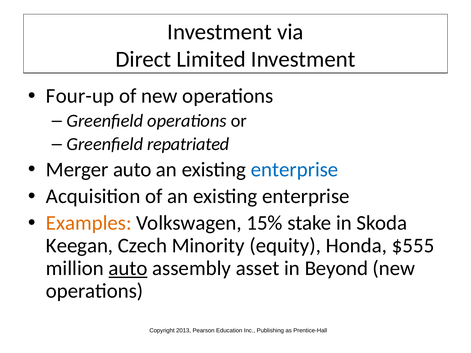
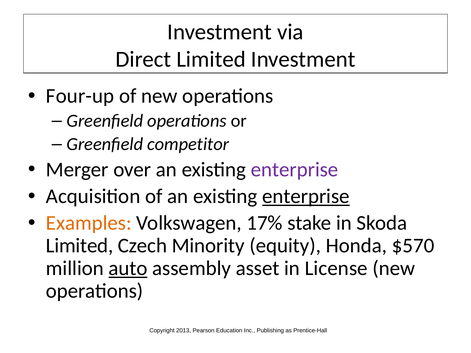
repatriated: repatriated -> competitor (188, 144)
Merger auto: auto -> over (132, 170)
enterprise colour: blue -> purple (295, 170)
enterprise underline: none -> present (306, 196)
15%: 15% -> 17% (264, 223)
Keegan: Keegan -> Limited (80, 246)
$555: $555 -> $570 (413, 246)
Beyond: Beyond -> License (336, 268)
